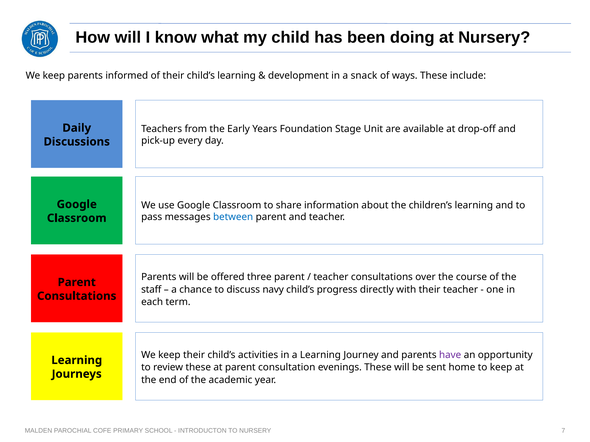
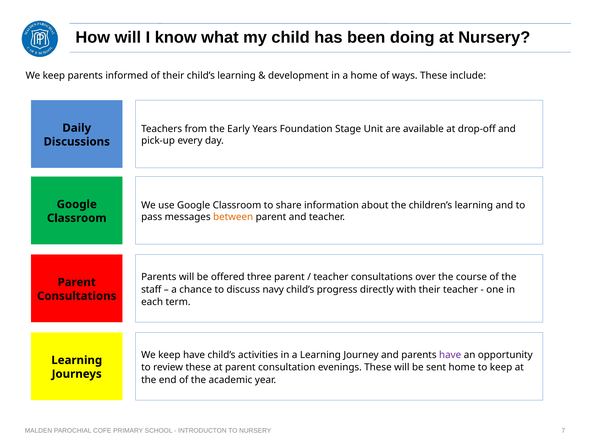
a snack: snack -> home (364, 76)
between colour: blue -> orange (233, 217)
keep their: their -> have (194, 355)
